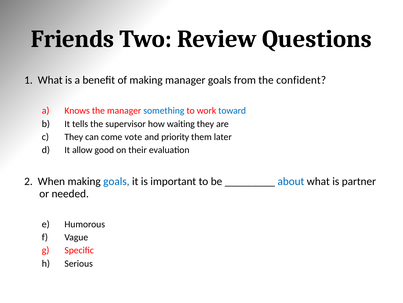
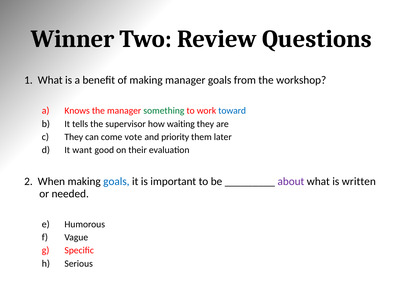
Friends: Friends -> Winner (73, 39)
confident: confident -> workshop (301, 80)
something colour: blue -> green (164, 110)
allow: allow -> want (82, 150)
about colour: blue -> purple (291, 181)
partner: partner -> written (359, 181)
